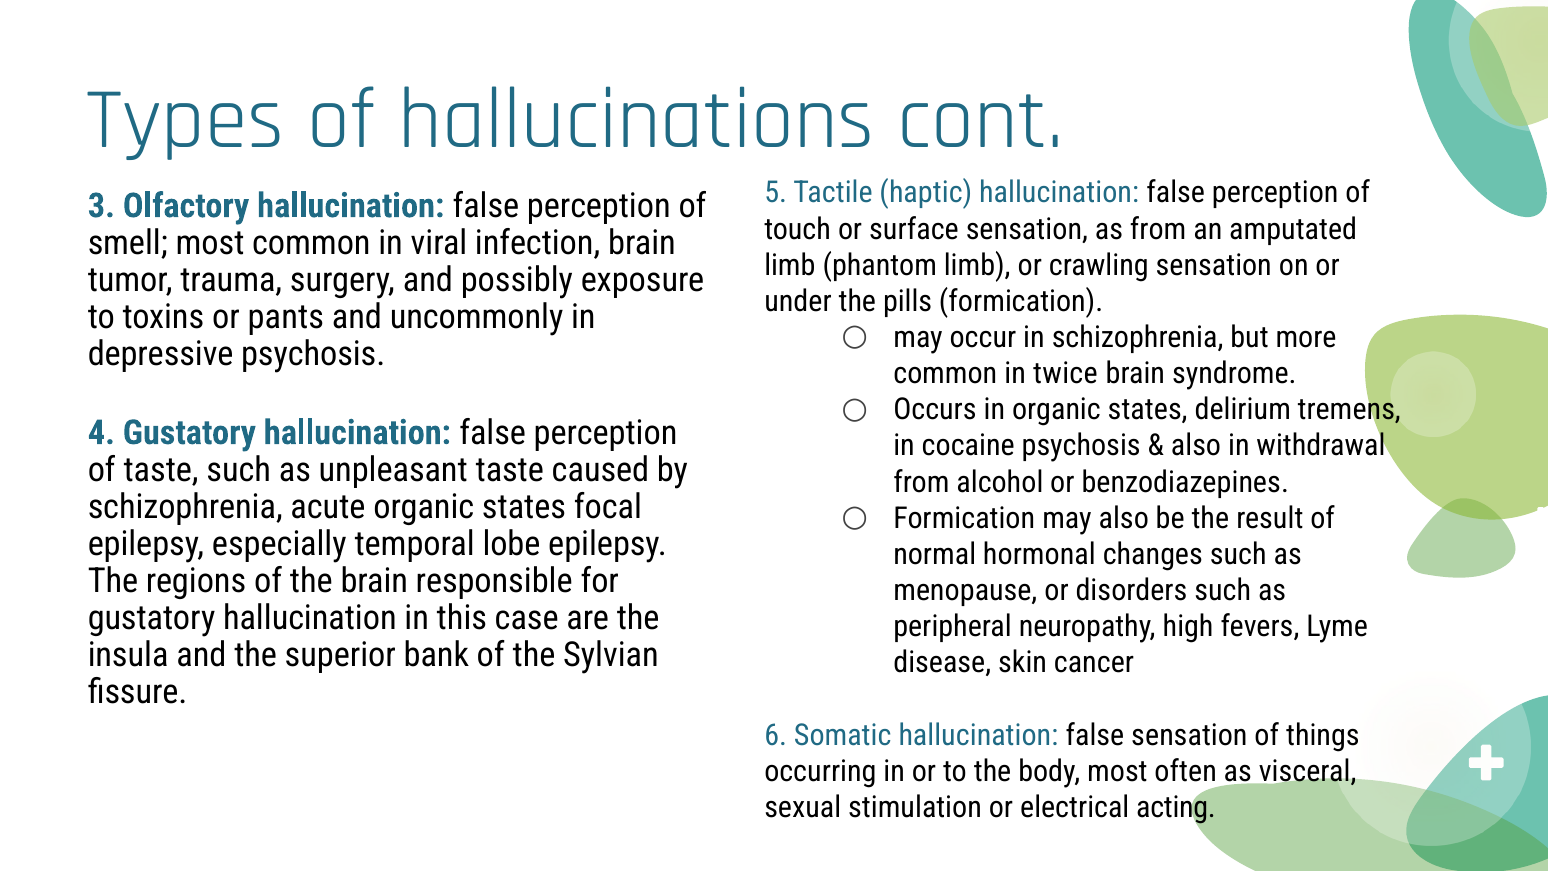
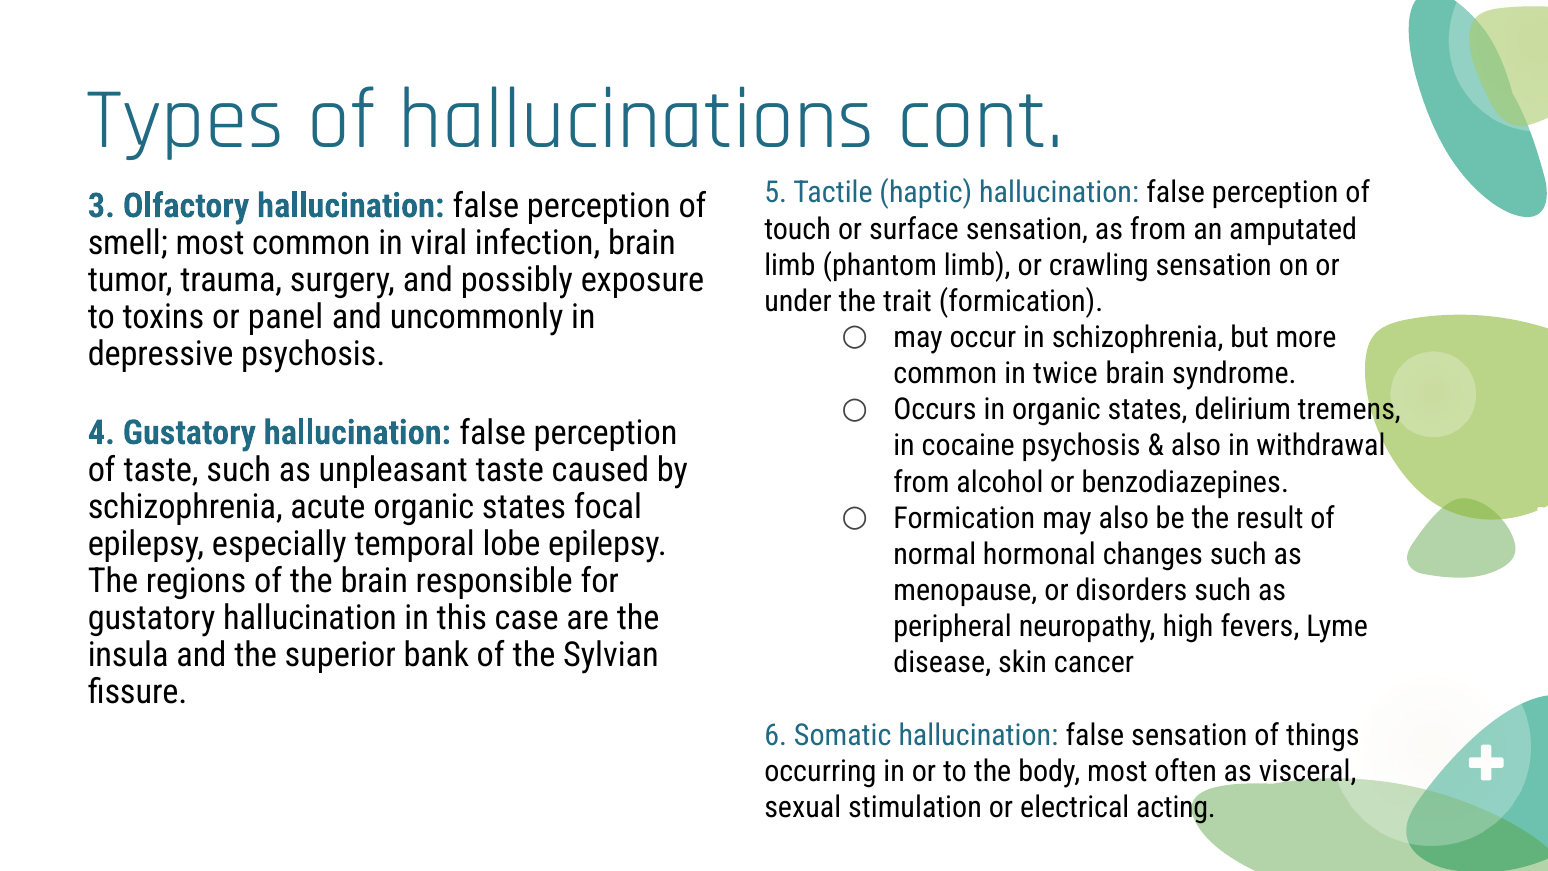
pills: pills -> trait (908, 301)
pants: pants -> panel (286, 317)
